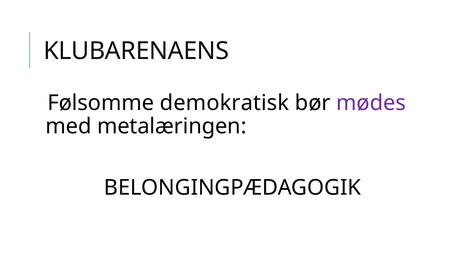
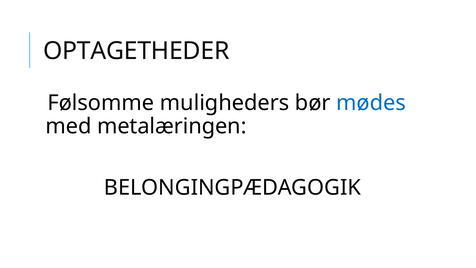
KLUBARENAENS: KLUBARENAENS -> OPTAGETHEDER (136, 51)
demokratisk: demokratisk -> muligheders (225, 103)
mødes colour: purple -> blue (371, 103)
